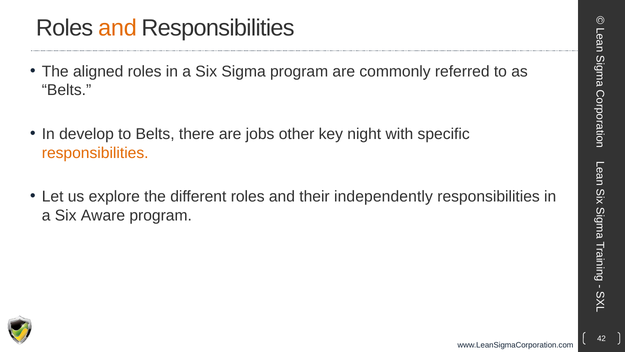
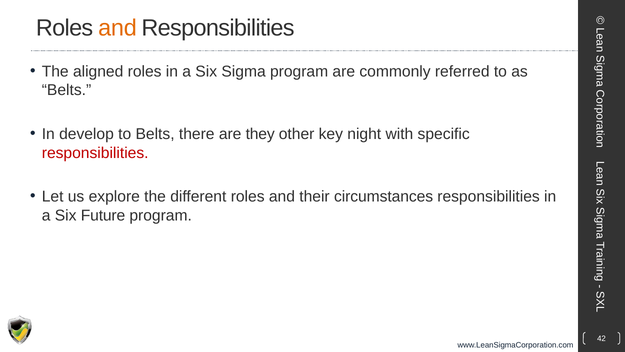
jobs: jobs -> they (260, 134)
responsibilities colour: orange -> red (95, 153)
independently: independently -> circumstances (384, 196)
Aware: Aware -> Future (103, 215)
